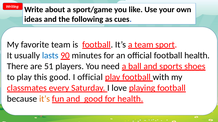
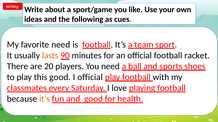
favorite team: team -> need (61, 45)
lasts colour: blue -> orange (50, 56)
football health: health -> racket (197, 56)
51: 51 -> 20 (49, 67)
